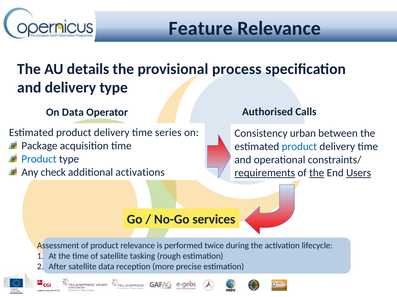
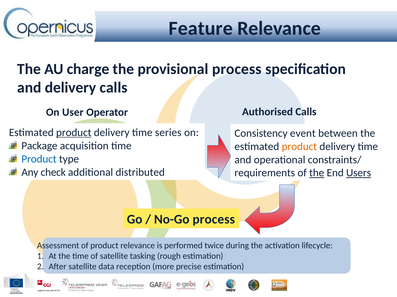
details: details -> charge (88, 69)
delivery type: type -> calls (114, 88)
On Data: Data -> User (73, 113)
product underline: none -> present (74, 133)
urban: urban -> event (303, 134)
product colour: blue -> orange (299, 147)
activations: activations -> distributed (140, 173)
requirements underline: present -> none (265, 173)
No-Go services: services -> process (214, 220)
